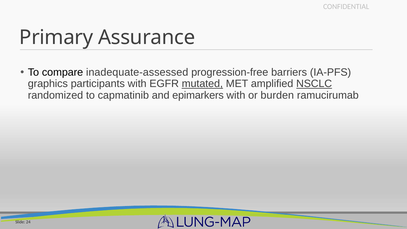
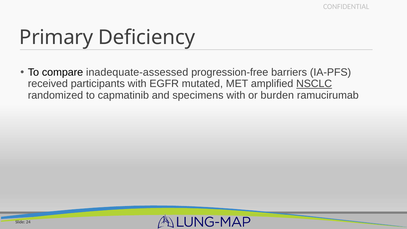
Assurance: Assurance -> Deficiency (147, 37)
graphics: graphics -> received (48, 84)
mutated underline: present -> none (202, 84)
epimarkers: epimarkers -> specimens (198, 95)
